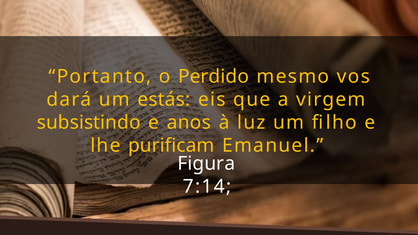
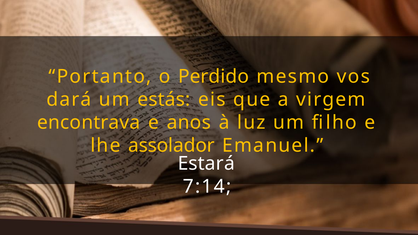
subsistindo: subsistindo -> encontrava (89, 123)
purificam: purificam -> assolador (171, 146)
Figura: Figura -> Estará (206, 164)
